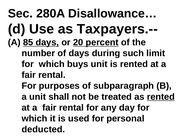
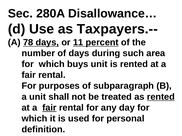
85: 85 -> 78 (28, 42)
20: 20 -> 11 (78, 42)
limit: limit -> area (156, 53)
fair underline: none -> present (49, 108)
deducted: deducted -> definition (43, 130)
